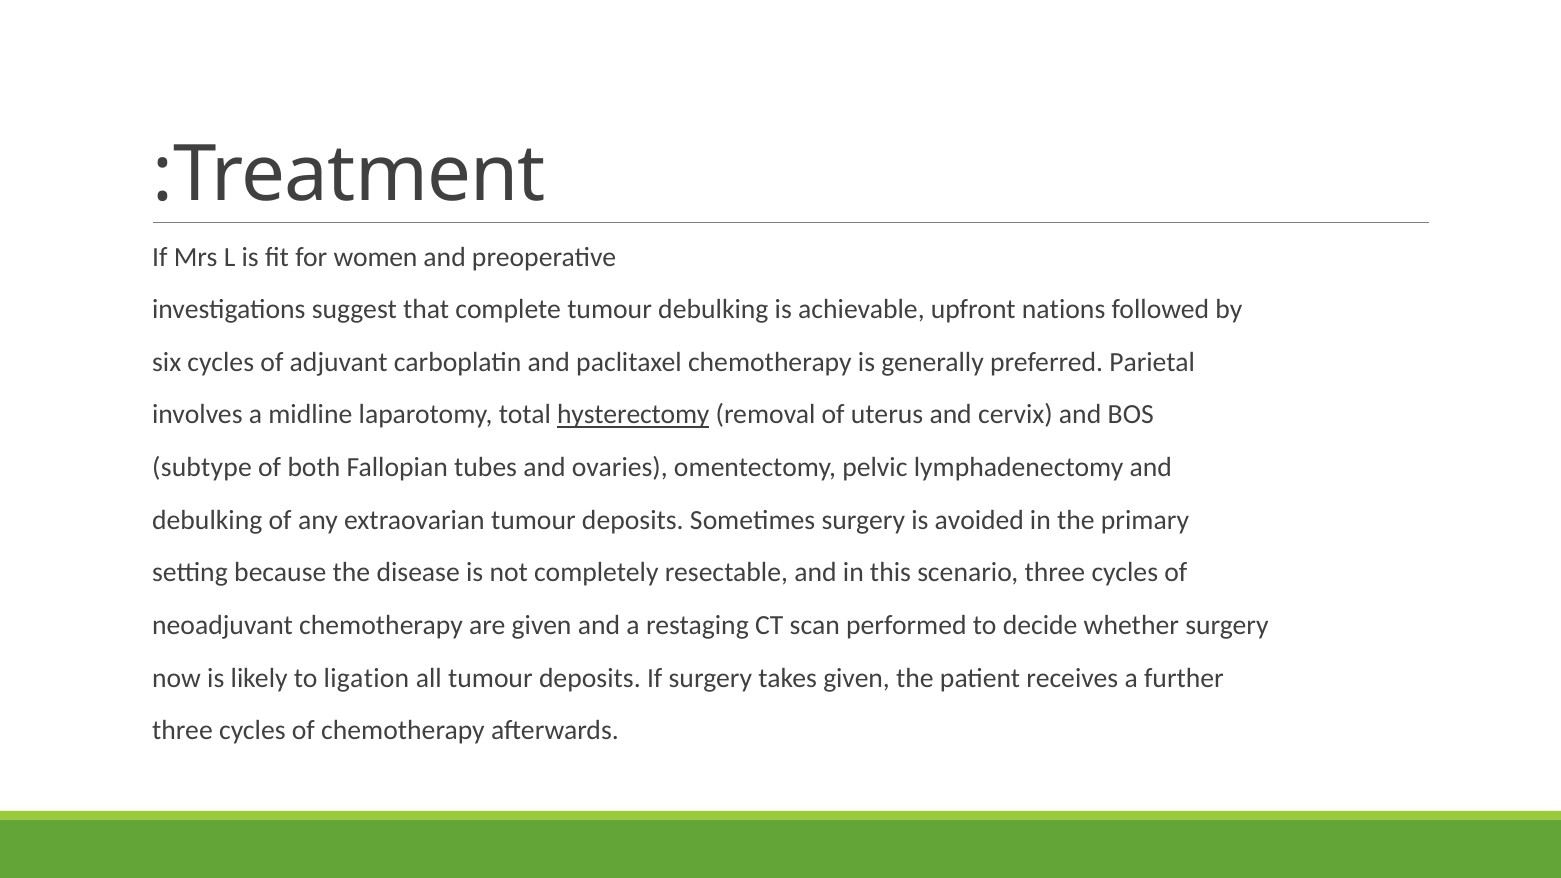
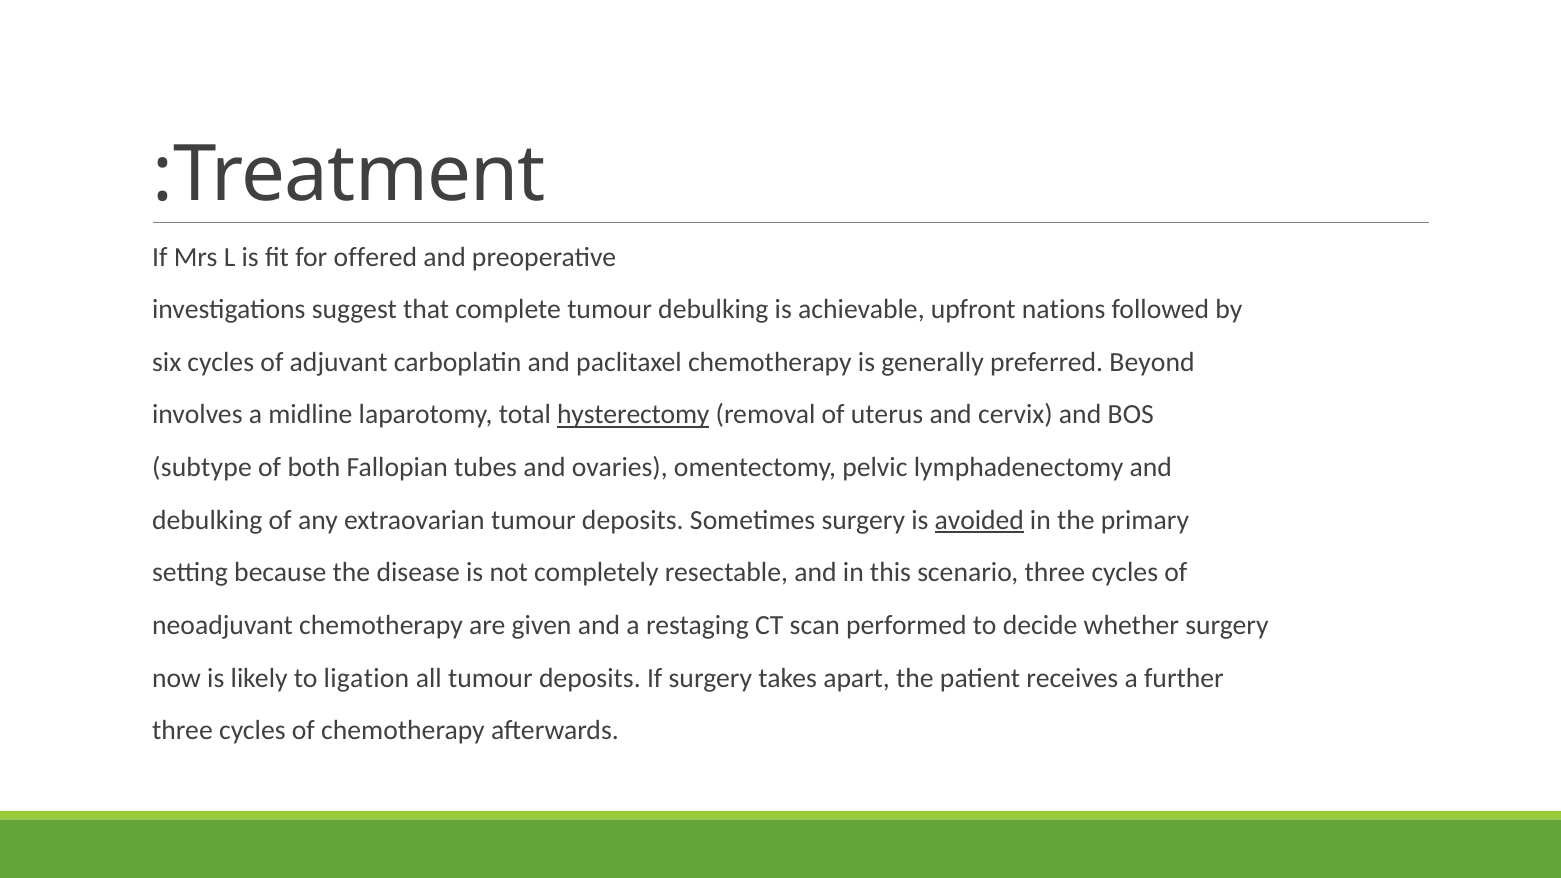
women: women -> offered (375, 257)
Parietal: Parietal -> Beyond (1152, 362)
avoided underline: none -> present (979, 520)
takes given: given -> apart (857, 678)
